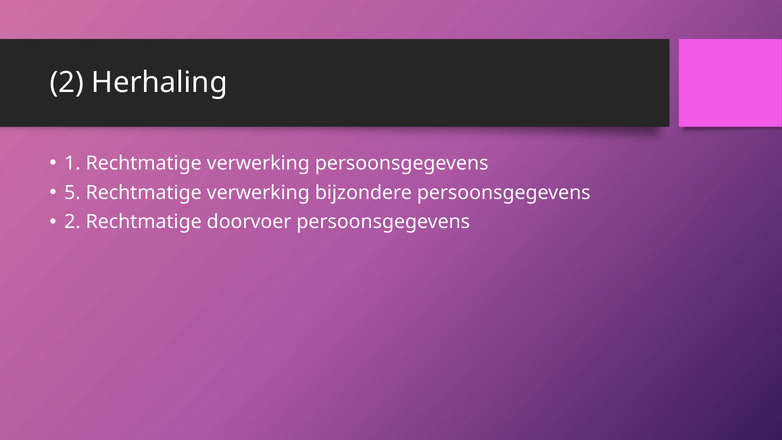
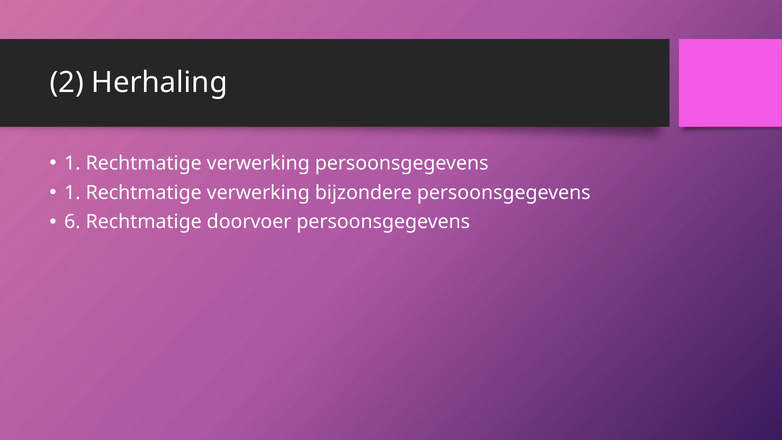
5: 5 -> 1 (72, 193)
2: 2 -> 6 (72, 222)
